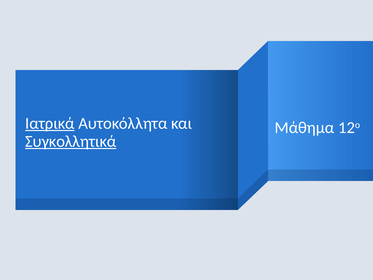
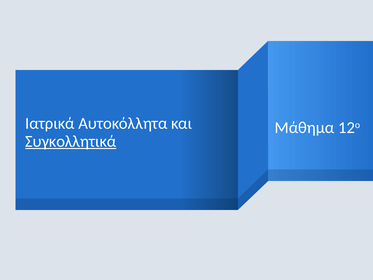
Ιατρικά underline: present -> none (50, 123)
